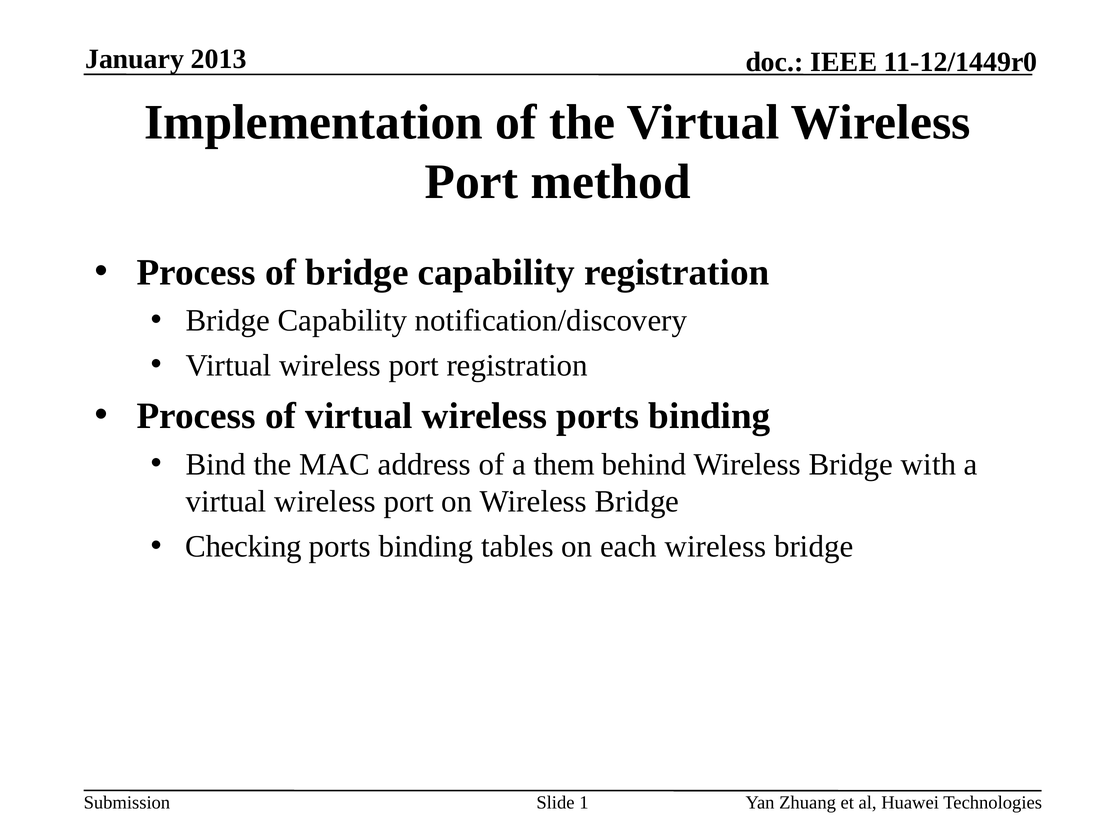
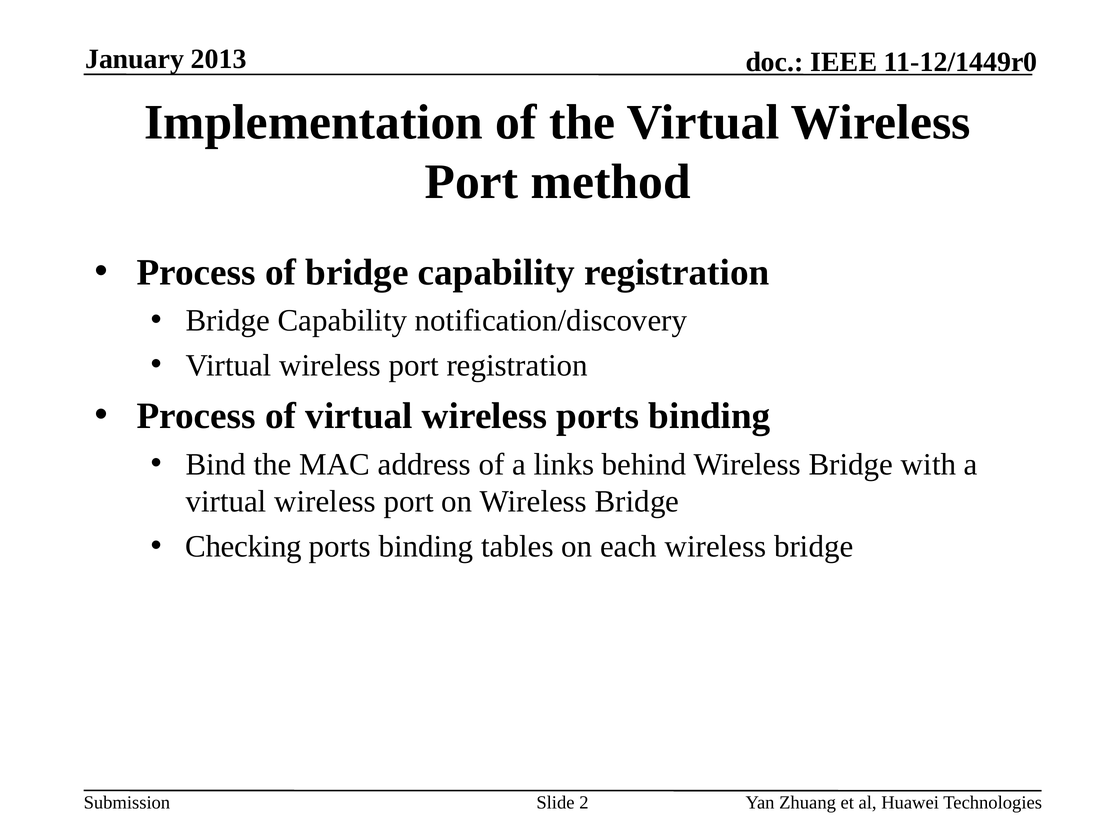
them: them -> links (564, 464)
1: 1 -> 2 (584, 803)
